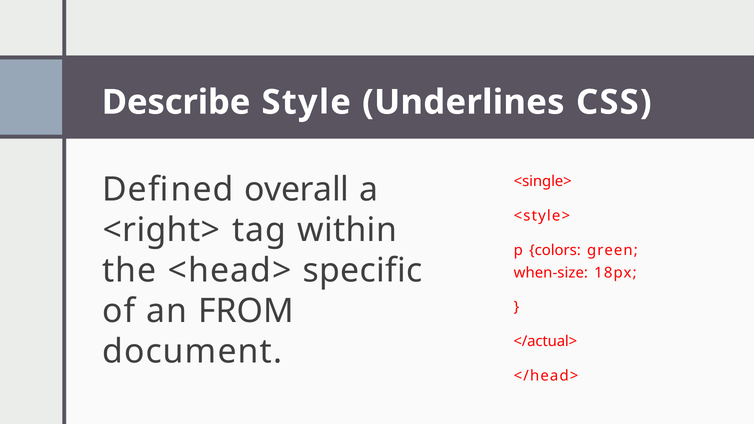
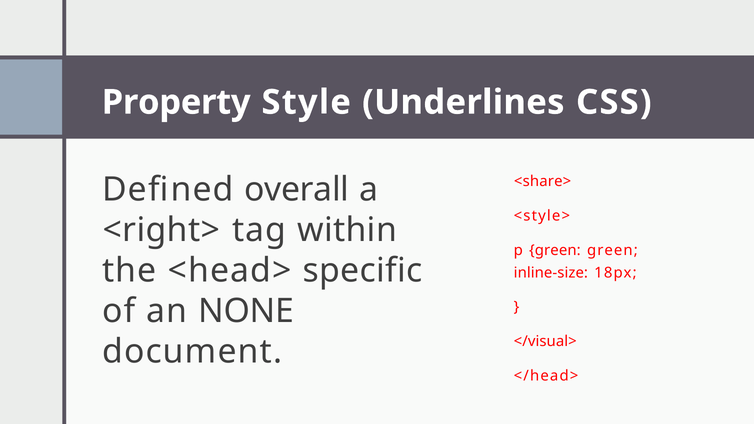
Describe: Describe -> Property (176, 102)
<single>: <single> -> <share> (543, 181)
p colors: colors -> green (555, 250)
when-size: when-size -> inline-size (551, 273)
FROM: FROM -> NONE (246, 311)
</actual>: </actual> -> </visual> (545, 341)
